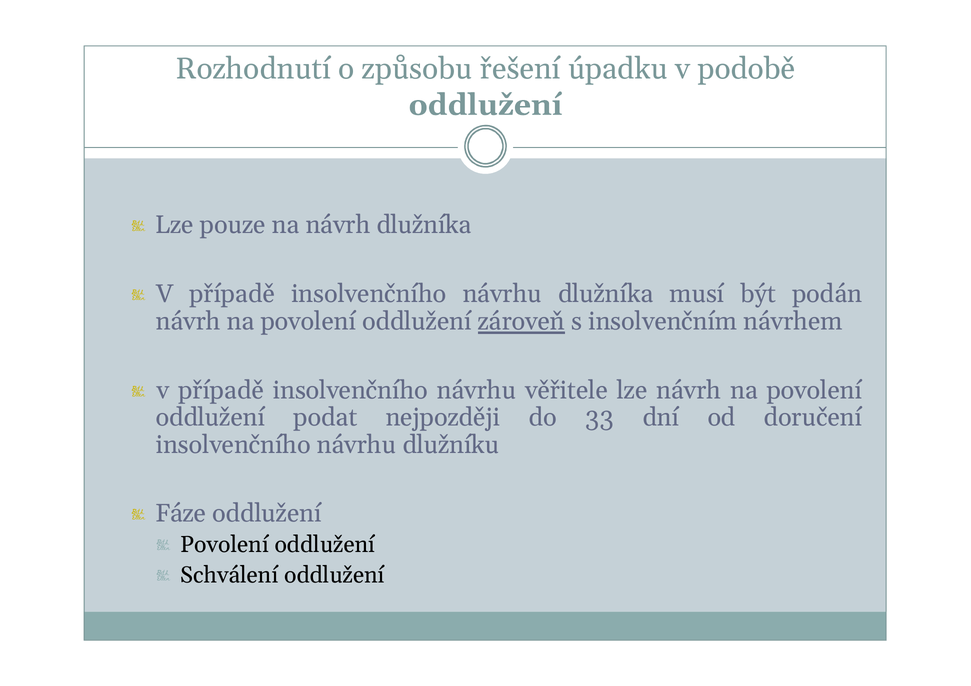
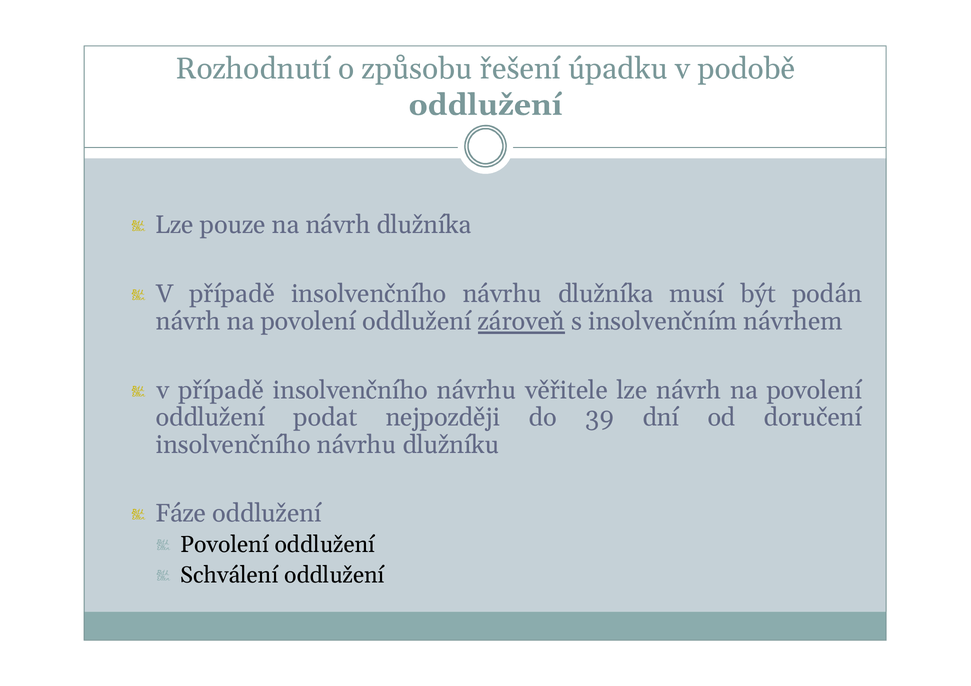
33: 33 -> 39 (600, 418)
